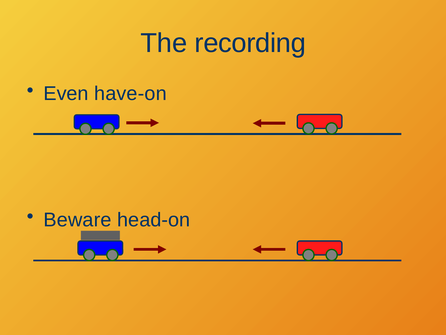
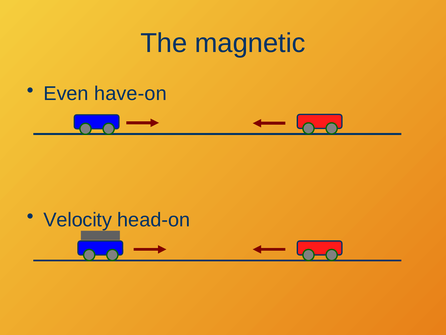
recording: recording -> magnetic (250, 43)
Beware: Beware -> Velocity (78, 220)
